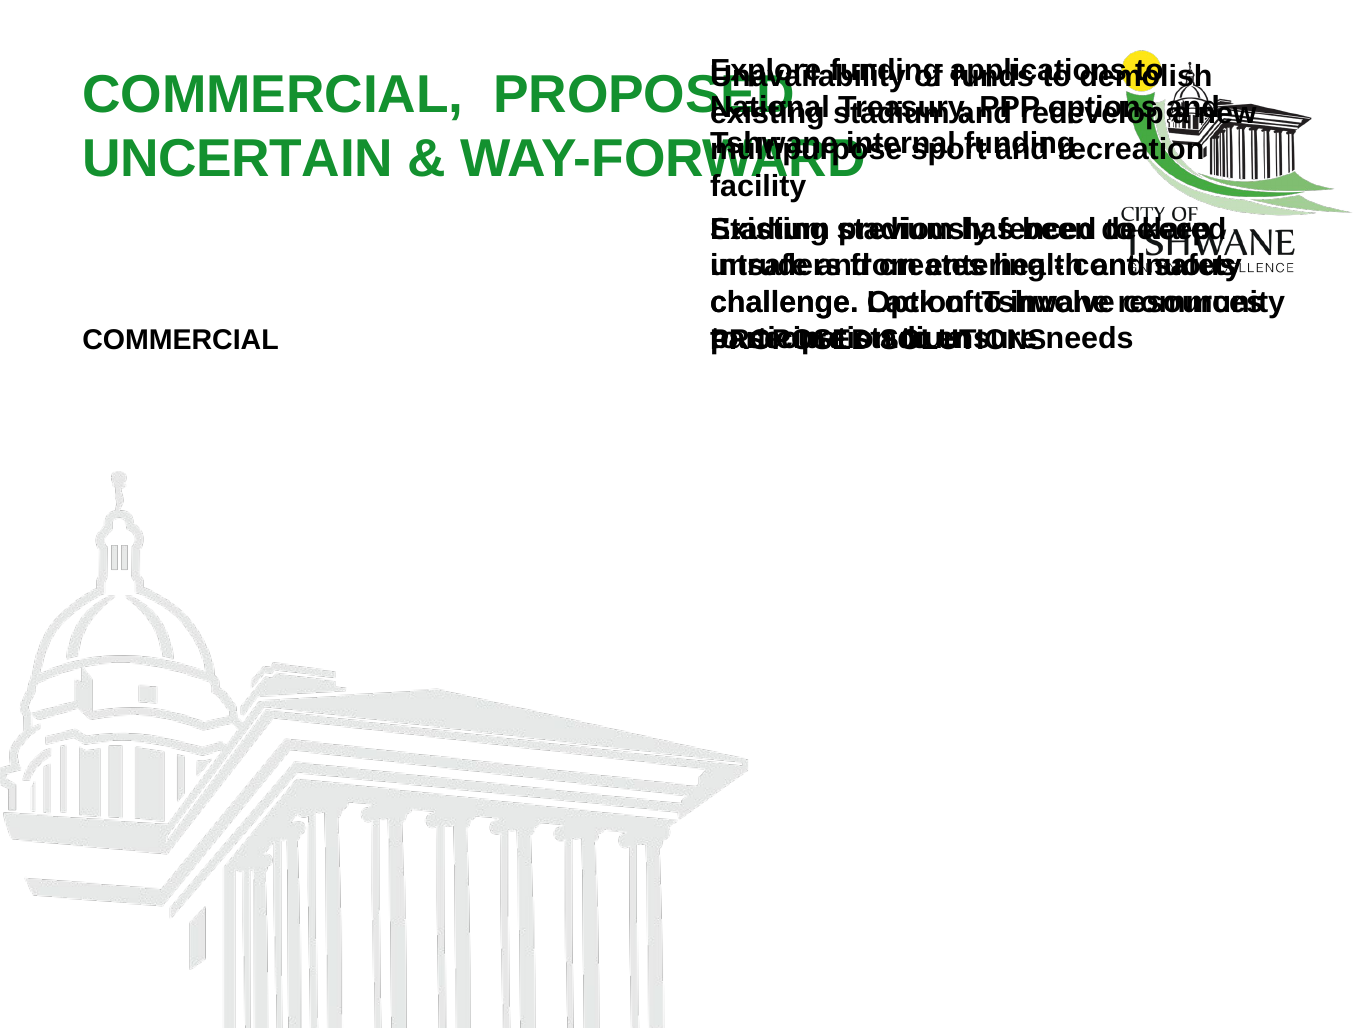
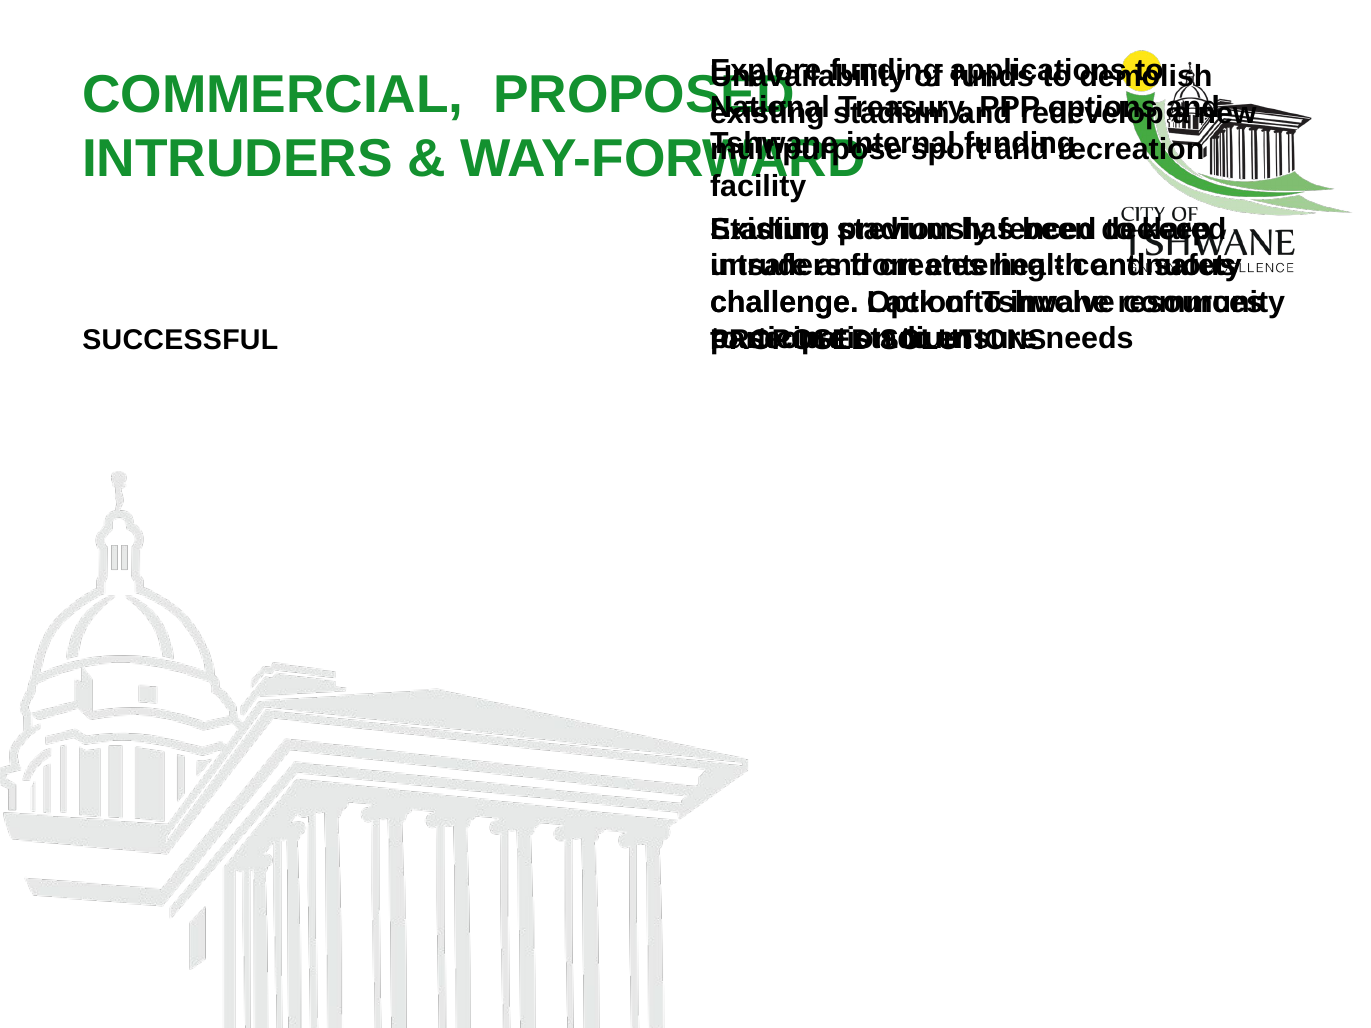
UNCERTAIN: UNCERTAIN -> INTRUDERS (237, 159)
COMMERCIAL: COMMERCIAL -> SUCCESSFUL (180, 340)
